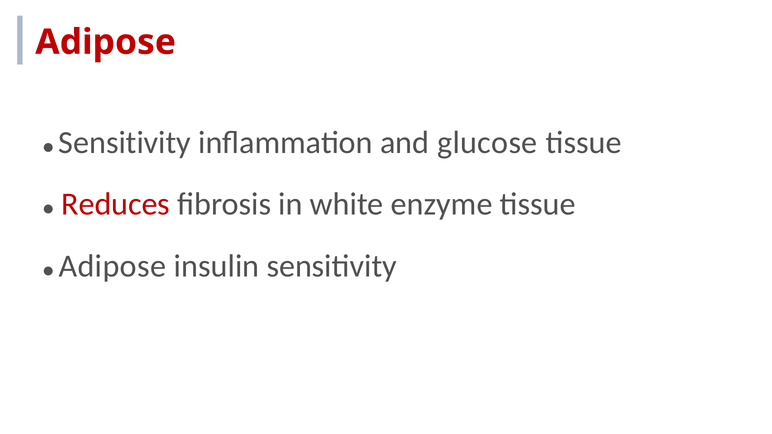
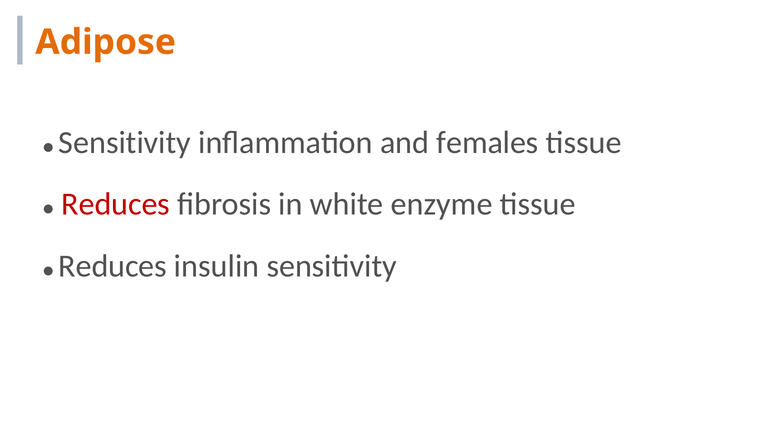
Adipose colour: red -> orange (106, 42)
glucose: glucose -> females (488, 143)
Adipose: Adipose -> Reduces (113, 266)
